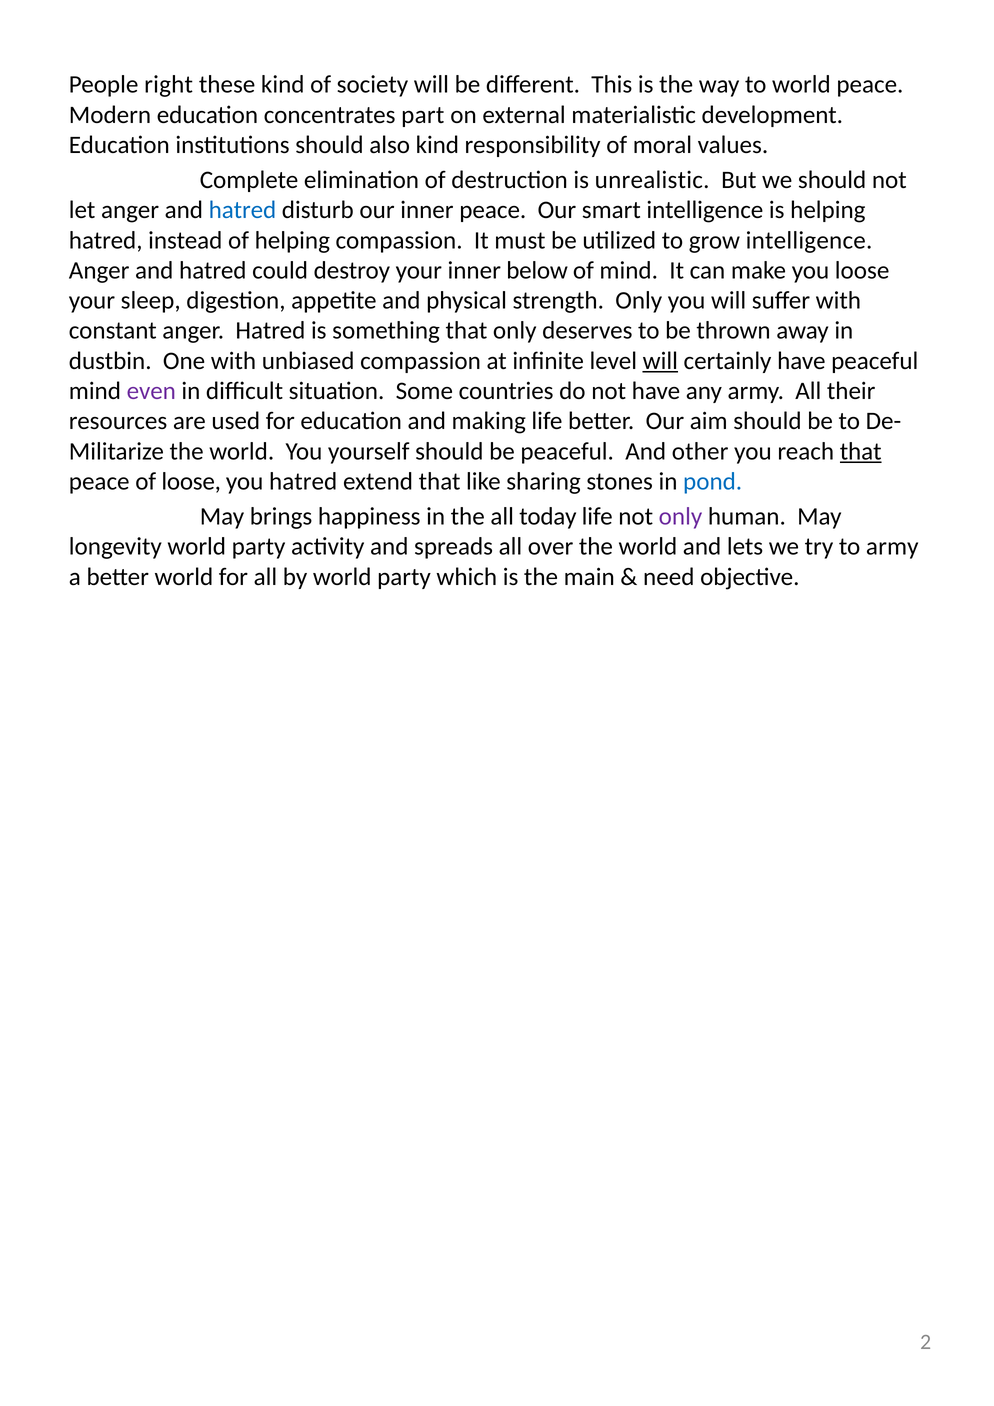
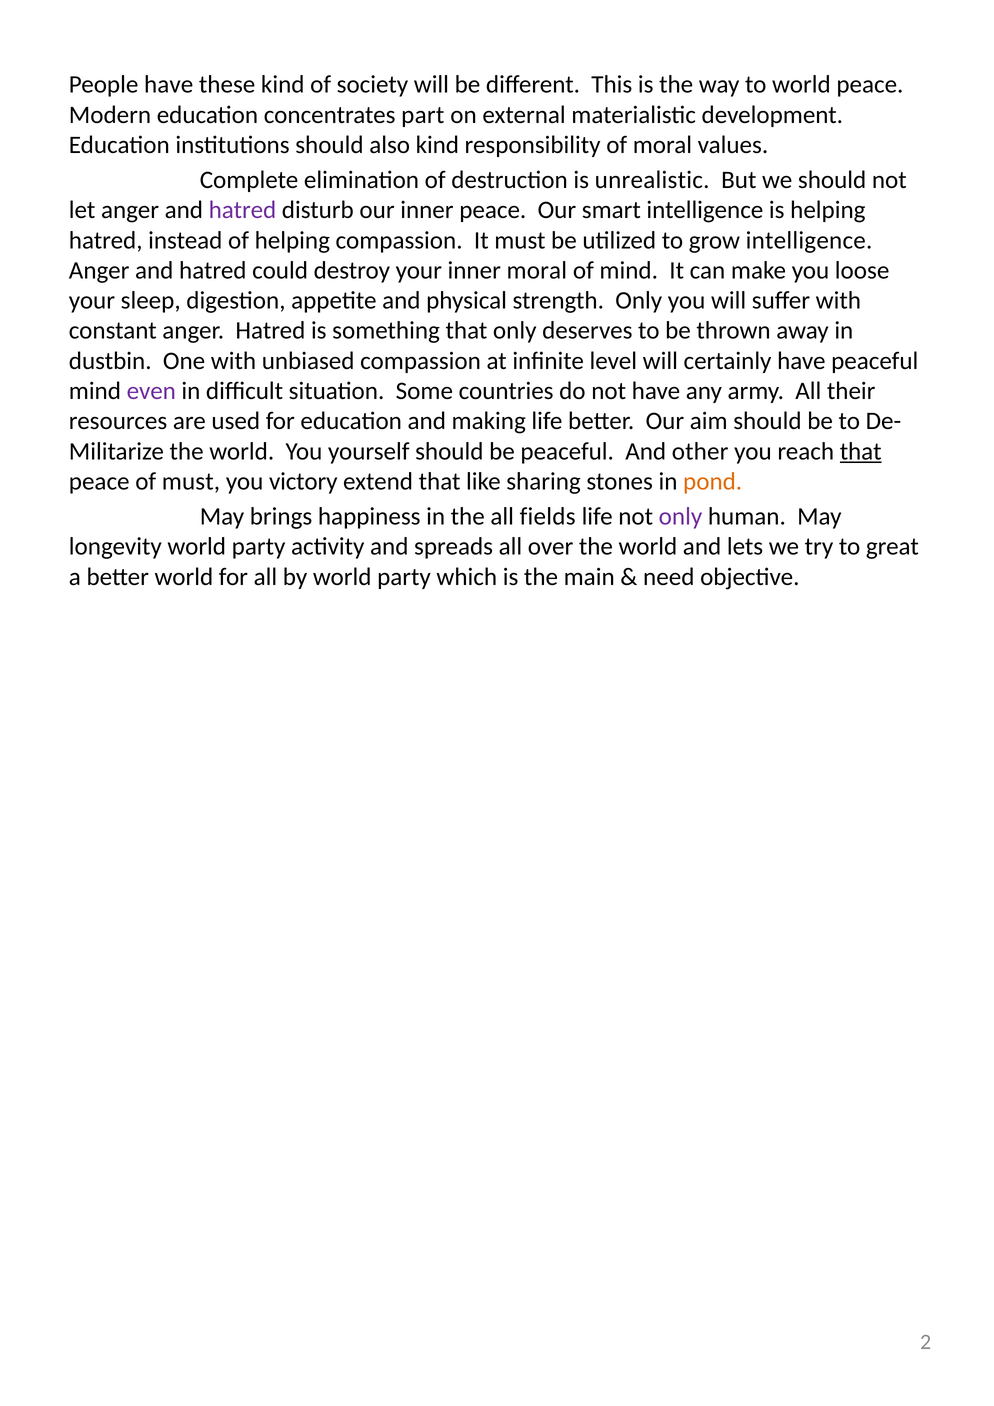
People right: right -> have (169, 85)
hatred colour: blue -> purple (242, 210)
inner below: below -> moral (537, 270)
will underline: present -> none (660, 361)
of loose: loose -> must (191, 481)
you hatred: hatred -> victory (303, 481)
pond colour: blue -> orange (713, 481)
today: today -> fields (548, 516)
to army: army -> great (892, 547)
